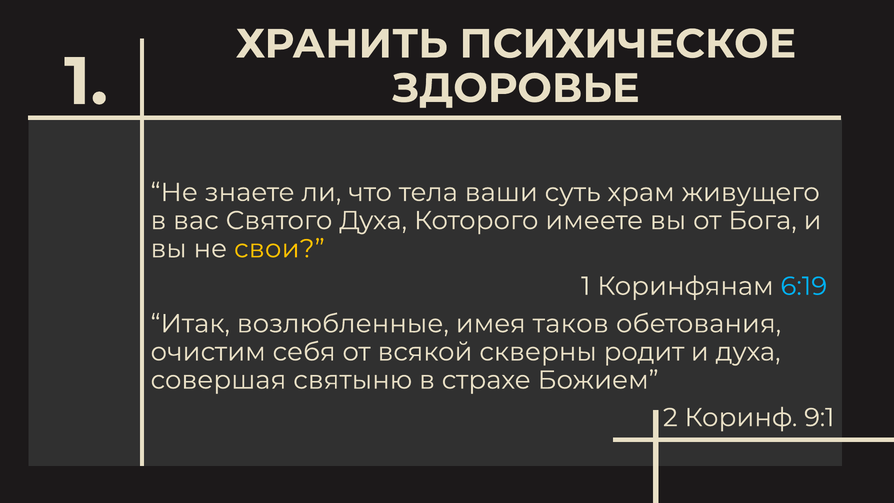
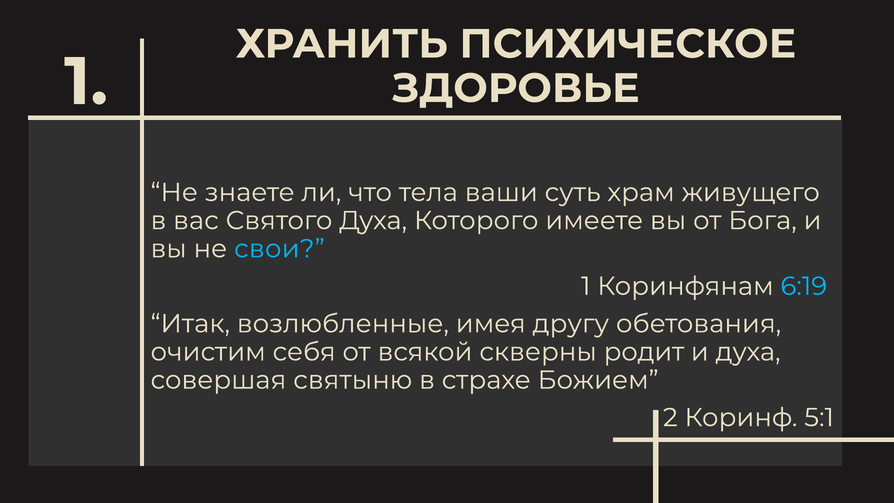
свои colour: yellow -> light blue (279, 249)
таков: таков -> другу (571, 324)
9:1: 9:1 -> 5:1 (819, 417)
